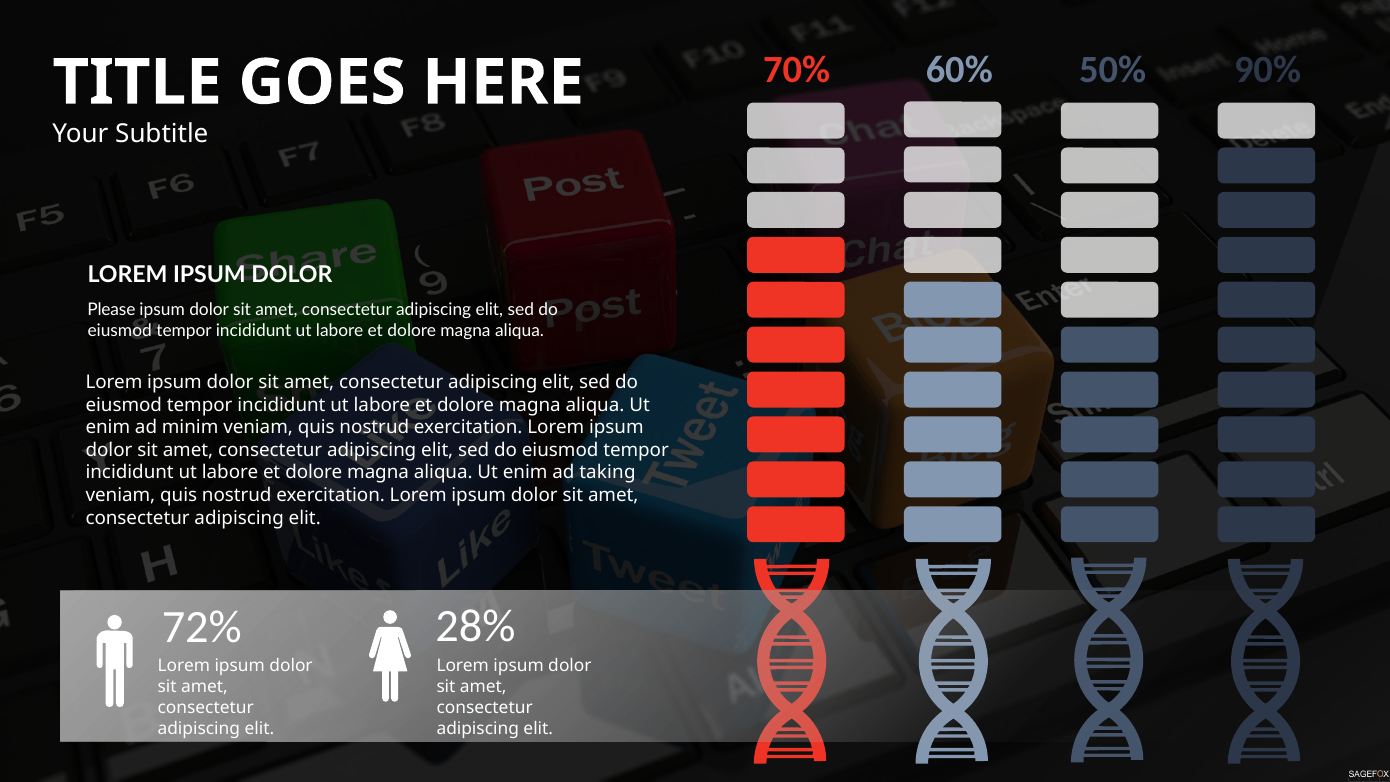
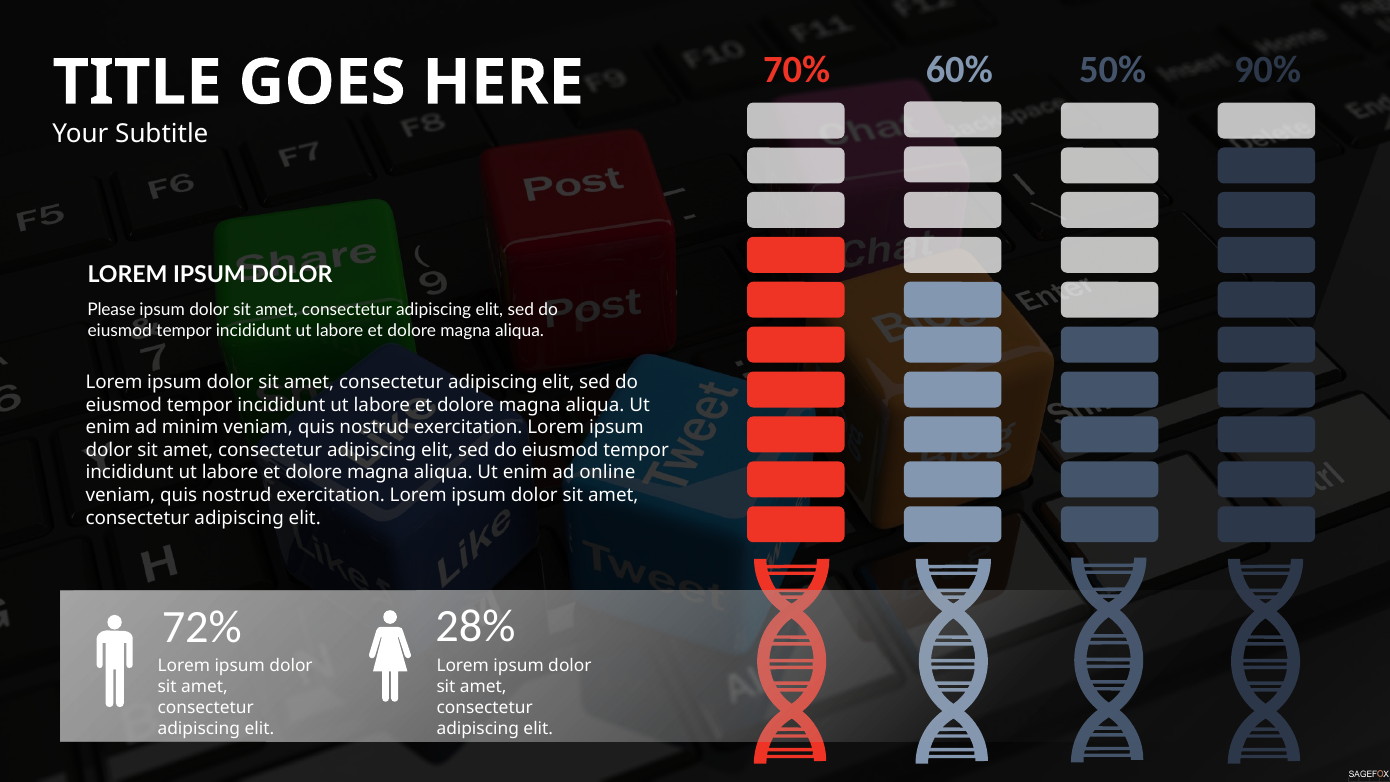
taking: taking -> online (607, 473)
